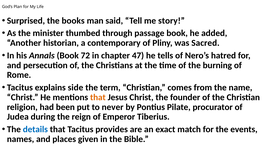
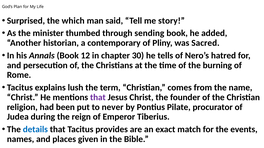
books: books -> which (73, 21)
passage: passage -> sending (149, 33)
72: 72 -> 12 (85, 56)
47: 47 -> 30 (138, 56)
side: side -> lush (76, 88)
that colour: orange -> purple (98, 98)
